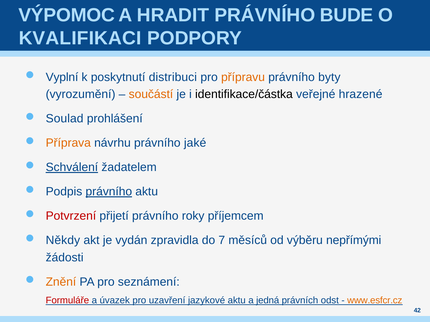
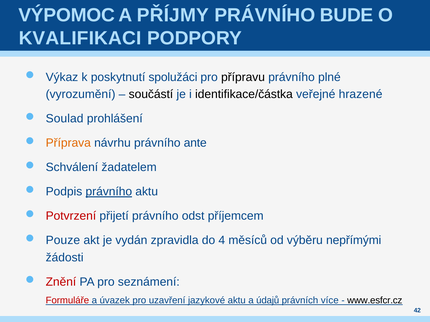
HRADIT: HRADIT -> PŘÍJMY (173, 15)
Vyplní: Vyplní -> Výkaz (62, 77)
distribuci: distribuci -> spolužáci (173, 77)
přípravu colour: orange -> black (243, 77)
byty: byty -> plné (329, 77)
součástí colour: orange -> black (151, 94)
jaké: jaké -> ante (195, 143)
Schválení underline: present -> none (72, 168)
roky: roky -> odst (193, 216)
Někdy: Někdy -> Pouze (63, 241)
7: 7 -> 4 (222, 241)
Znění colour: orange -> red (61, 282)
jedná: jedná -> údajů (268, 301)
odst: odst -> více (330, 301)
www.esfcr.cz colour: orange -> black (375, 301)
